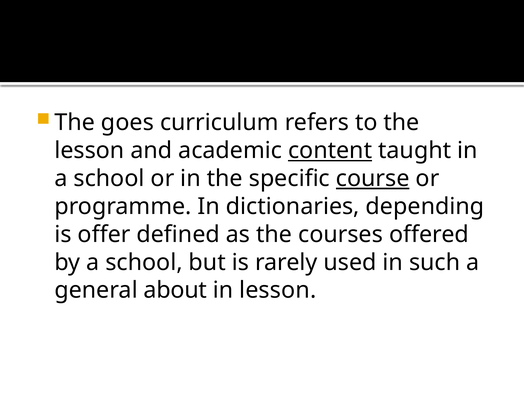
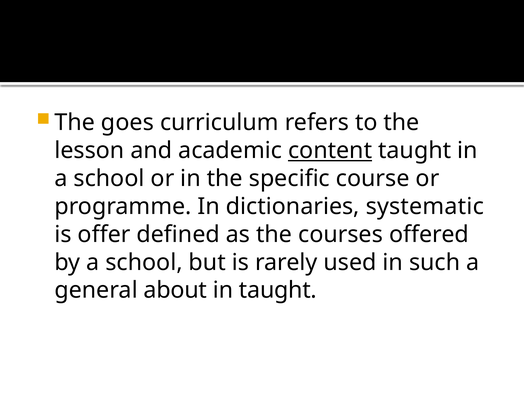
course underline: present -> none (373, 178)
depending: depending -> systematic (425, 206)
in lesson: lesson -> taught (278, 290)
